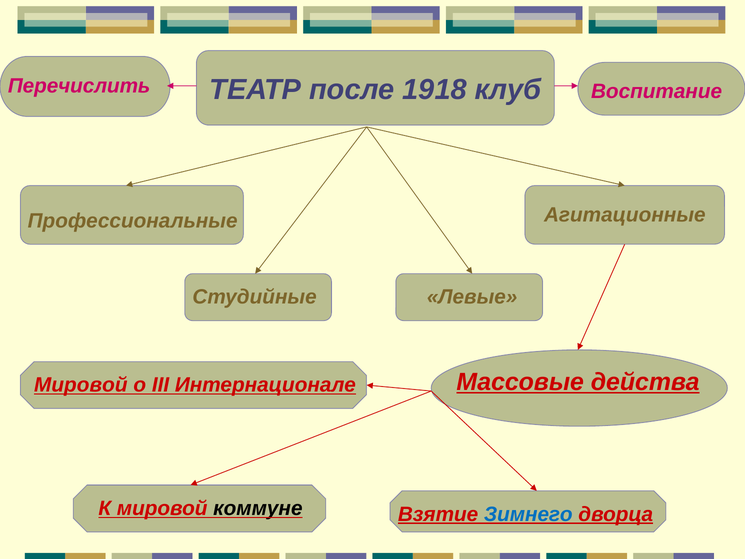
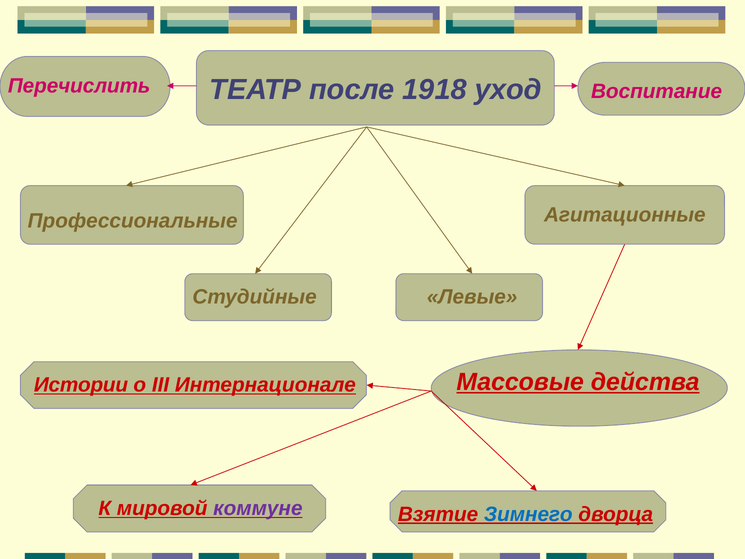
клуб: клуб -> уход (508, 90)
Мировой: Мировой -> Истории (81, 385)
коммуне colour: black -> purple (258, 508)
